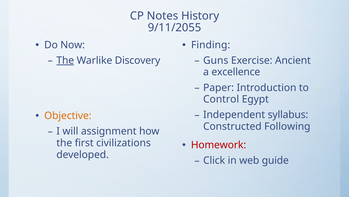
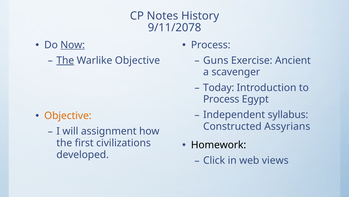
9/11/2055: 9/11/2055 -> 9/11/2078 (175, 27)
Now underline: none -> present (73, 45)
Finding: Finding -> Process (211, 45)
Warlike Discovery: Discovery -> Objective (137, 60)
excellence: excellence -> scavenger (236, 72)
Paper: Paper -> Today (219, 87)
Control: Control -> Process (221, 99)
Following: Following -> Assyrians (287, 126)
Homework colour: red -> black (219, 144)
guide: guide -> views (275, 160)
